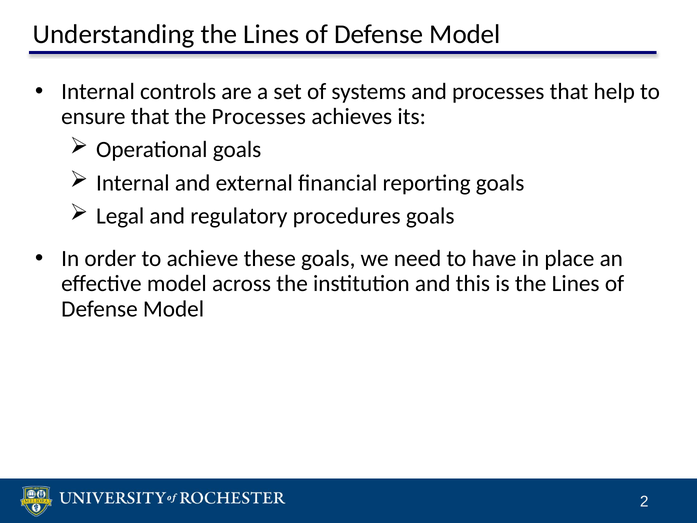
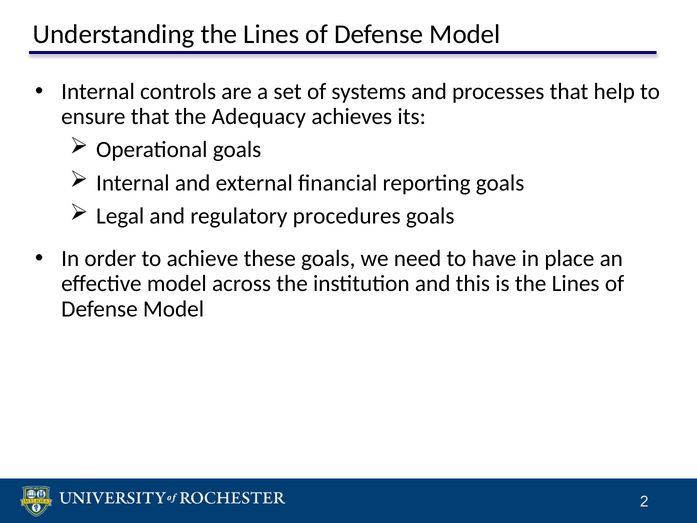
the Processes: Processes -> Adequacy (259, 116)
